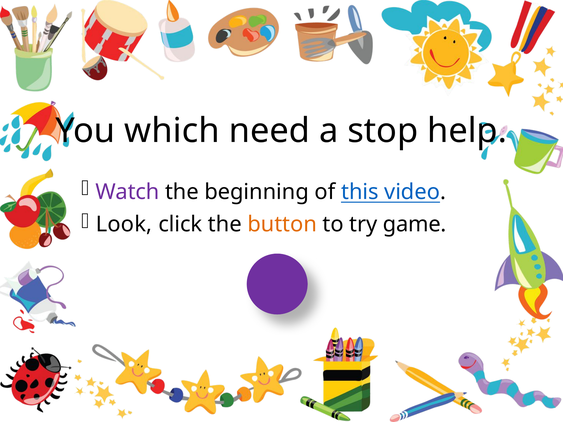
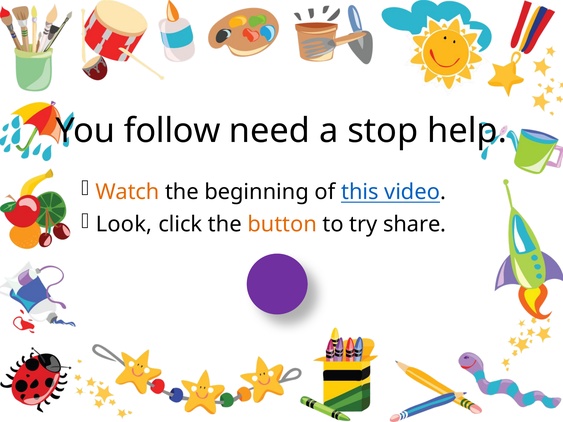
which: which -> follow (172, 131)
Watch colour: purple -> orange (127, 192)
game: game -> share (415, 224)
